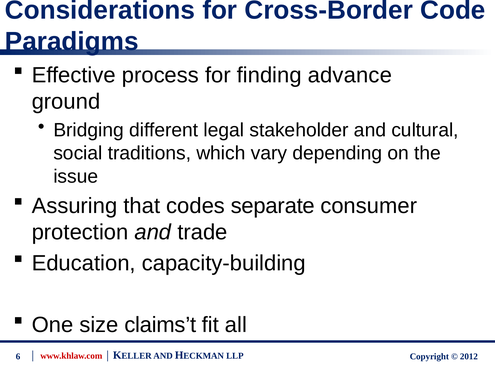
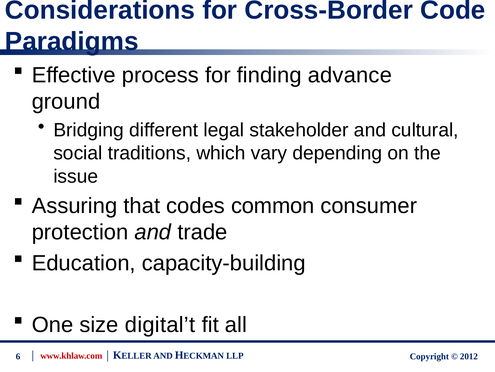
separate: separate -> common (273, 205)
claims’t: claims’t -> digital’t (160, 324)
